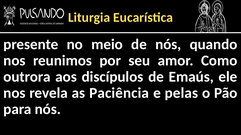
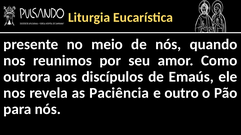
pelas: pelas -> outro (182, 93)
